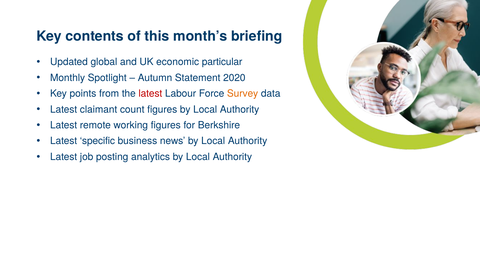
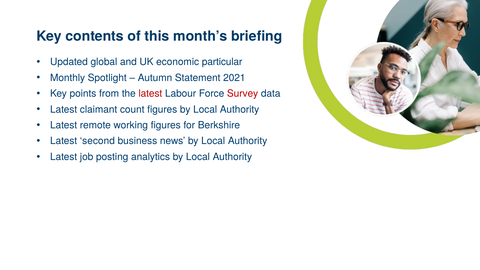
2020: 2020 -> 2021 (234, 78)
Survey colour: orange -> red (243, 94)
specific: specific -> second (97, 141)
